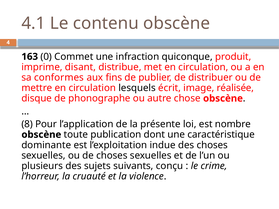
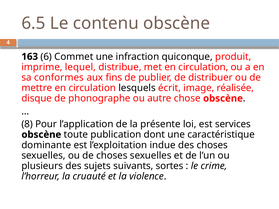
4.1: 4.1 -> 6.5 (33, 23)
0: 0 -> 6 (46, 57)
disant: disant -> lequel (80, 67)
nombre: nombre -> services (233, 124)
conçu: conçu -> sortes (170, 166)
